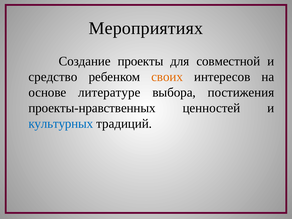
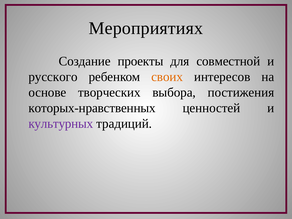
средство: средство -> русского (53, 77)
литературе: литературе -> творческих (109, 92)
проекты-нравственных: проекты-нравственных -> которых-нравственных (92, 108)
культурных colour: blue -> purple (61, 124)
